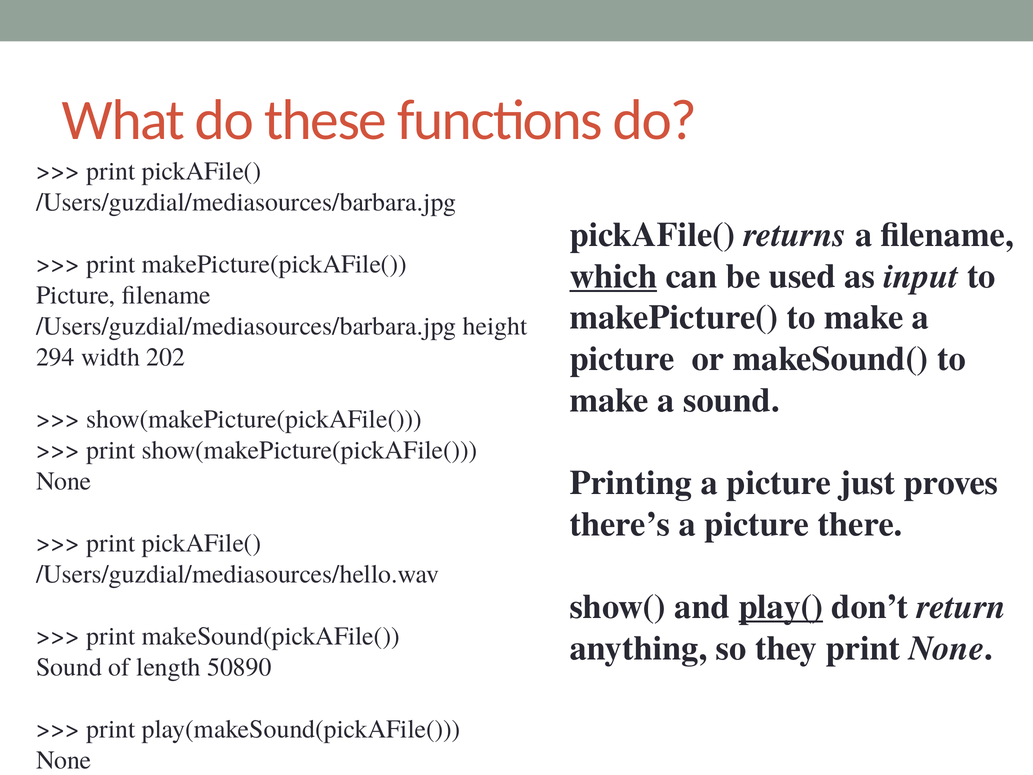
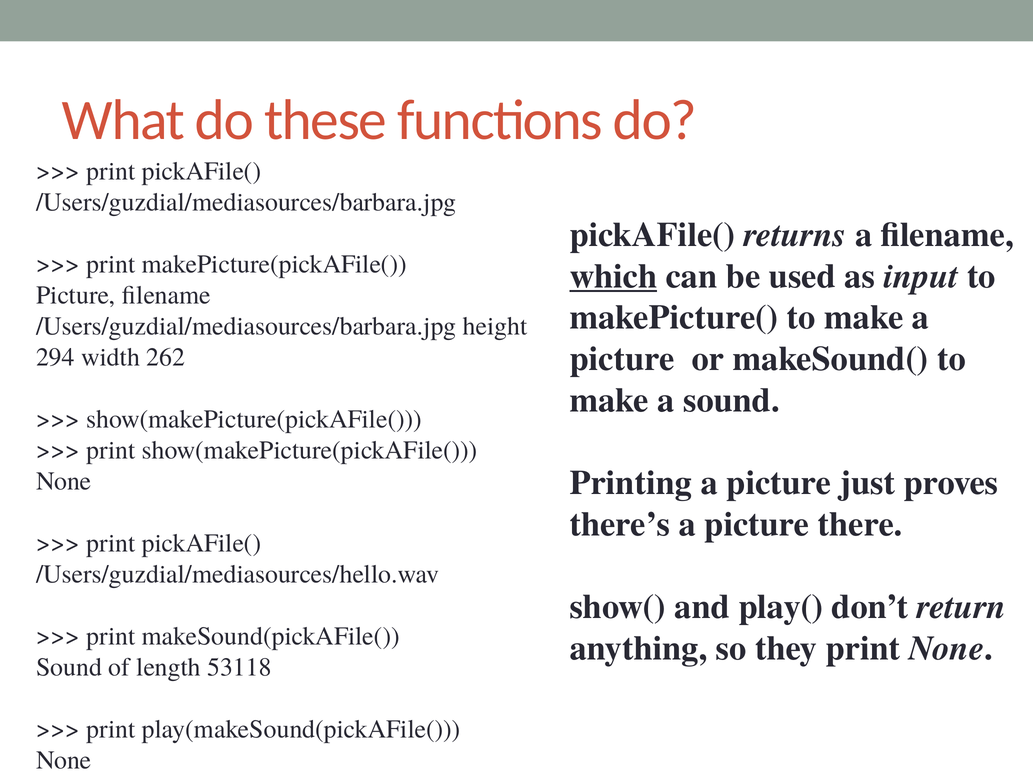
202: 202 -> 262 (166, 357)
play( underline: present -> none (781, 607)
50890: 50890 -> 53118 (239, 667)
